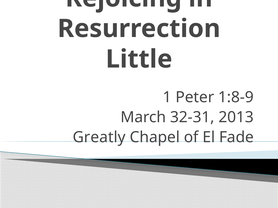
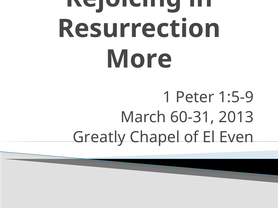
Little: Little -> More (139, 59)
1:8-9: 1:8-9 -> 1:5-9 (236, 97)
32-31: 32-31 -> 60-31 (192, 118)
Fade: Fade -> Even (236, 138)
